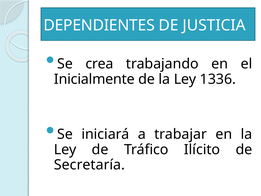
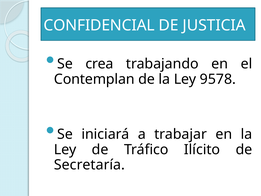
DEPENDIENTES: DEPENDIENTES -> CONFIDENCIAL (99, 25)
Inicialmente: Inicialmente -> Contemplan (94, 79)
1336: 1336 -> 9578 (218, 79)
